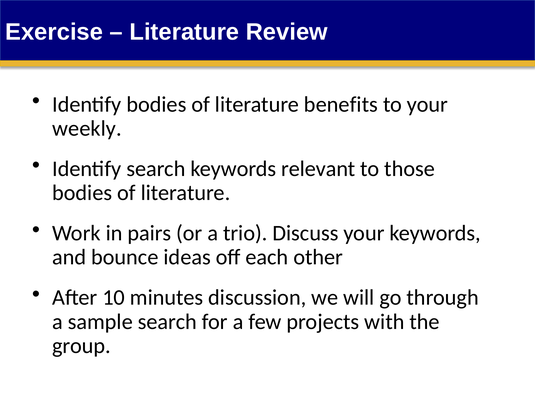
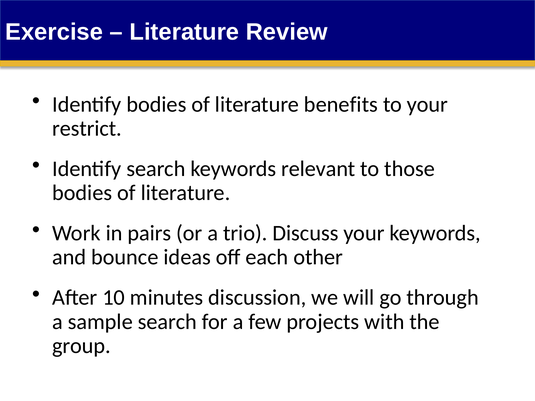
weekly: weekly -> restrict (87, 129)
